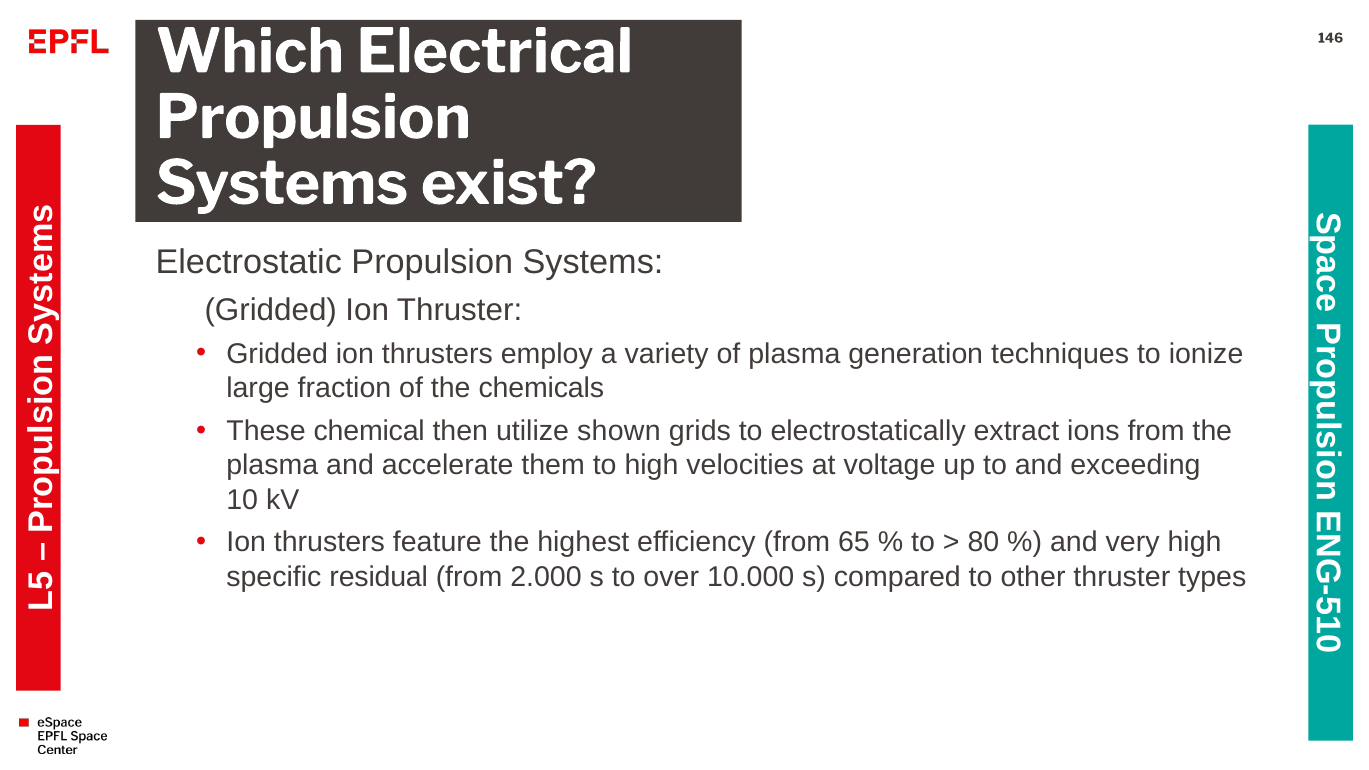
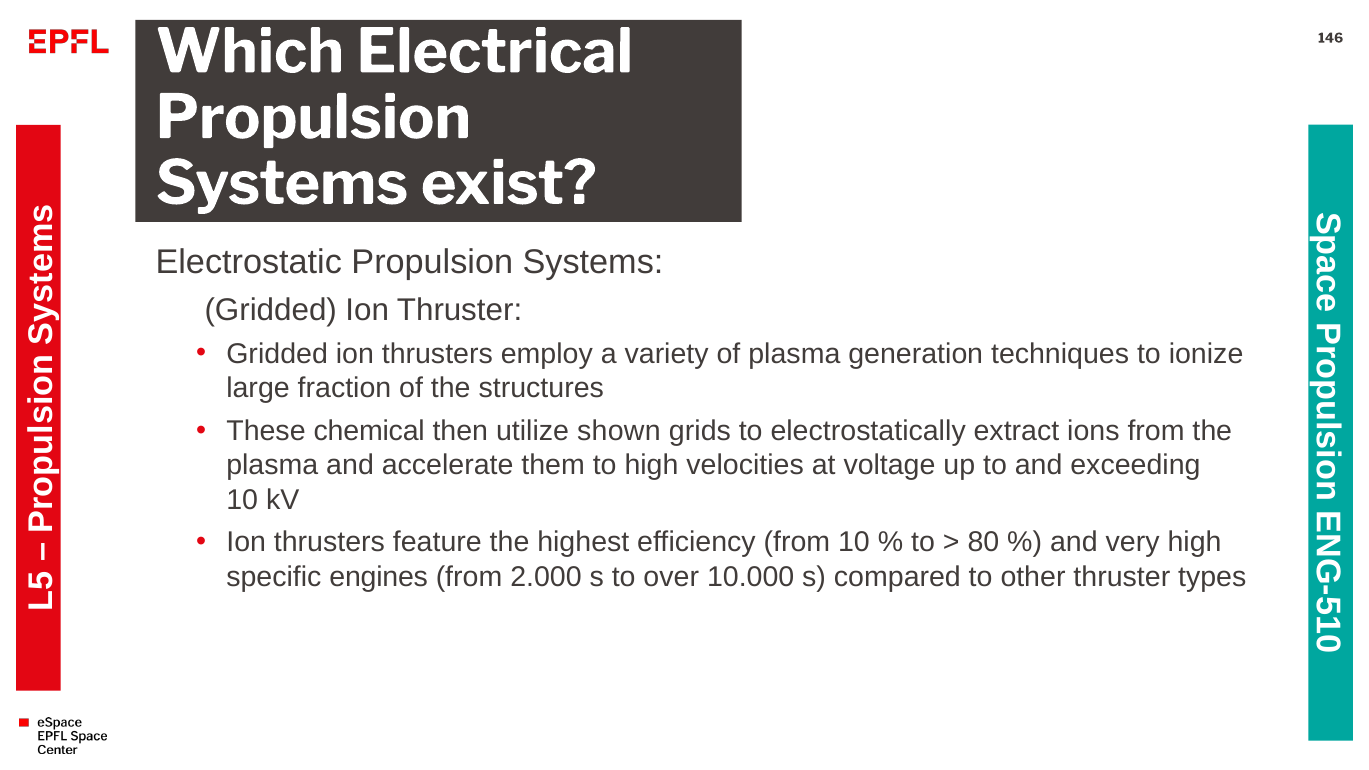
chemicals: chemicals -> structures (541, 388)
from 65: 65 -> 10 (854, 543)
residual: residual -> engines (379, 577)
